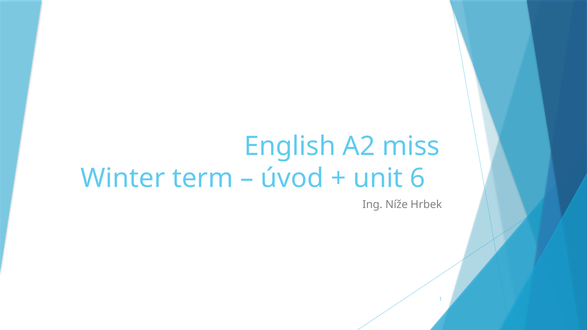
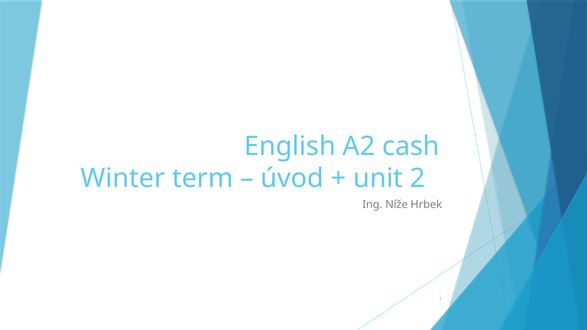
miss: miss -> cash (411, 146)
6: 6 -> 2 (418, 179)
